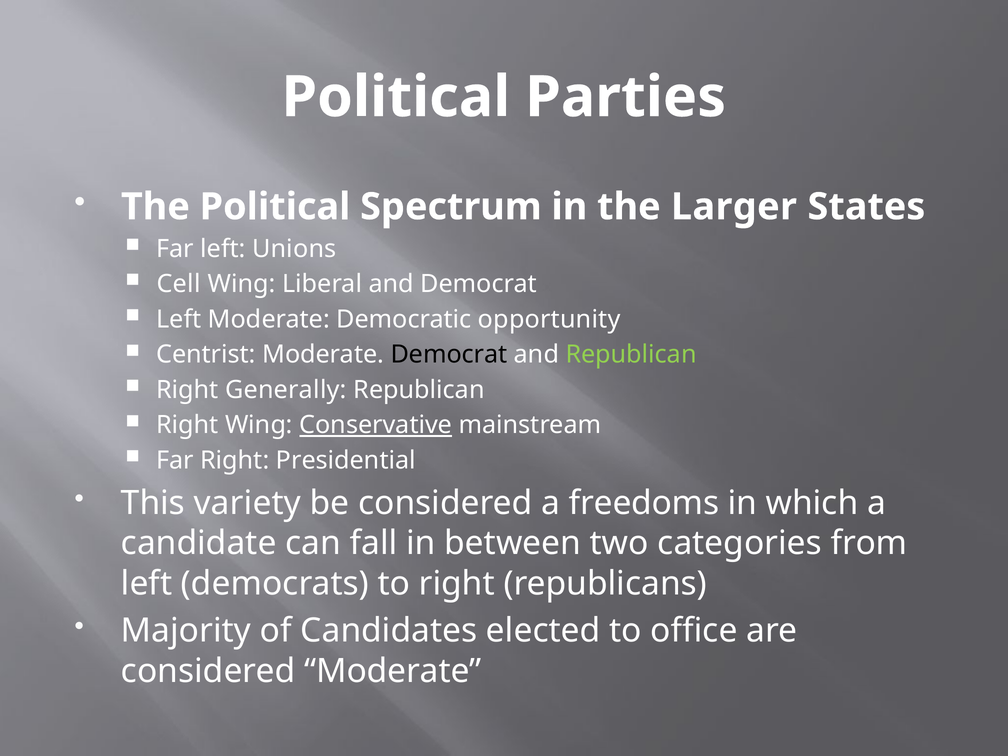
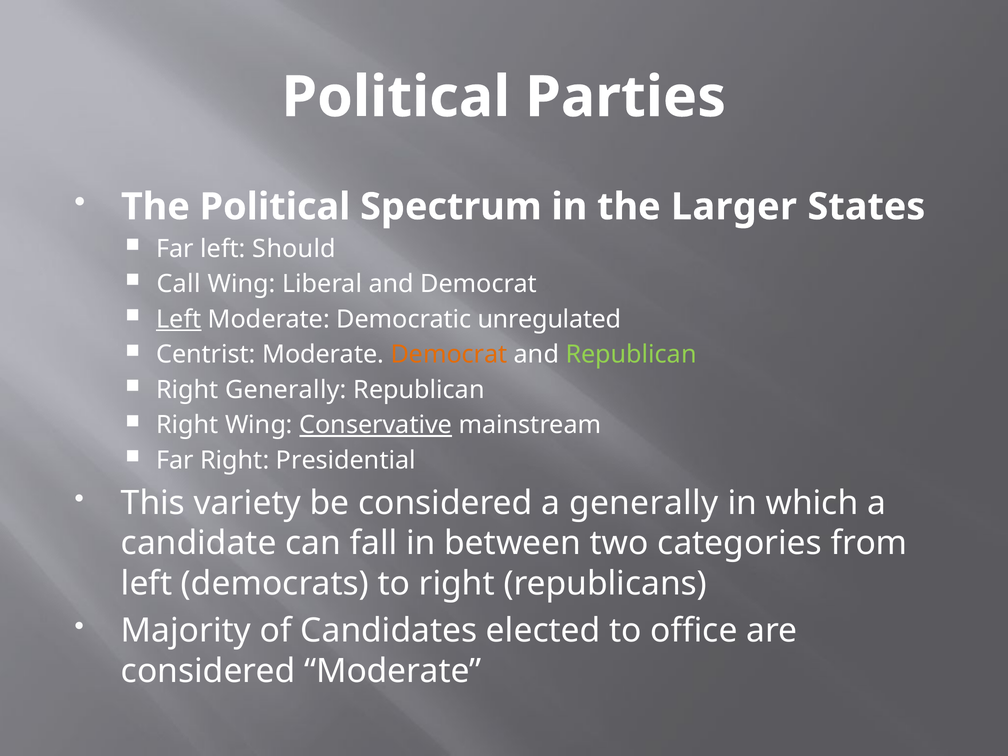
Unions: Unions -> Should (294, 249)
Cell: Cell -> Call (179, 284)
Left underline: none -> present (179, 319)
opportunity: opportunity -> unregulated (549, 319)
Democrat colour: black -> orange (449, 355)
a freedoms: freedoms -> generally (644, 503)
